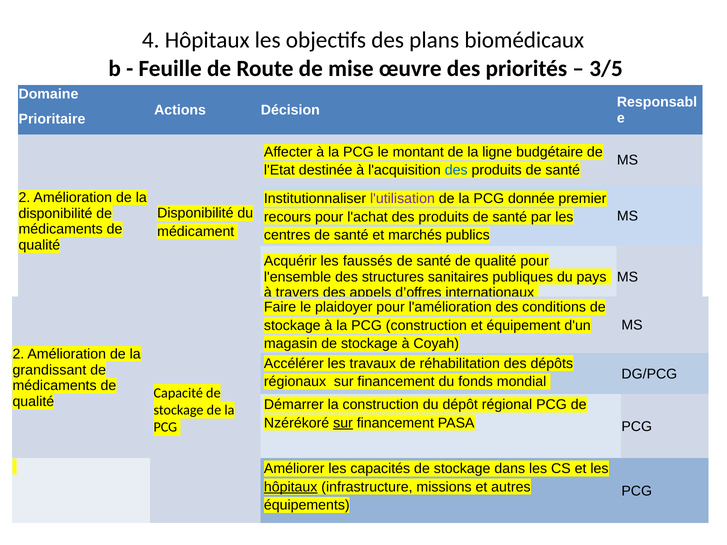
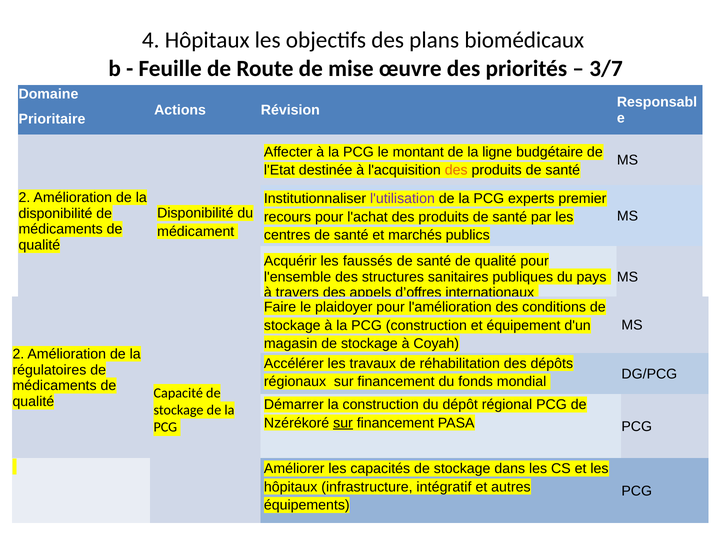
3/5: 3/5 -> 3/7 (606, 68)
Décision: Décision -> Révision (290, 110)
des colour: blue -> orange (456, 170)
donnée: donnée -> experts (531, 199)
grandissant: grandissant -> régulatoires (49, 370)
hôpitaux underline: present -> none (291, 487)
missions: missions -> intégratif (444, 487)
